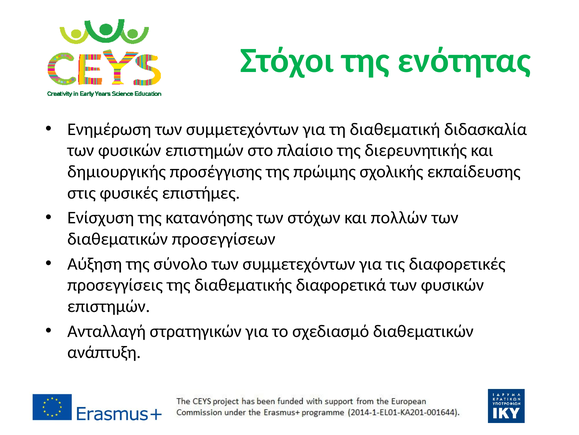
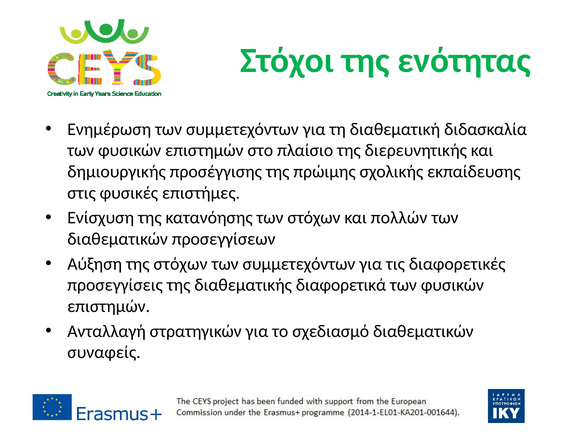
της σύνολο: σύνολο -> στόχων (180, 263)
ανάπτυξη: ανάπτυξη -> συναφείς (104, 352)
